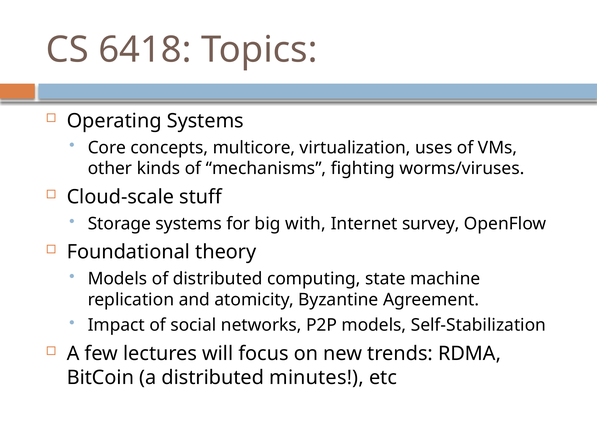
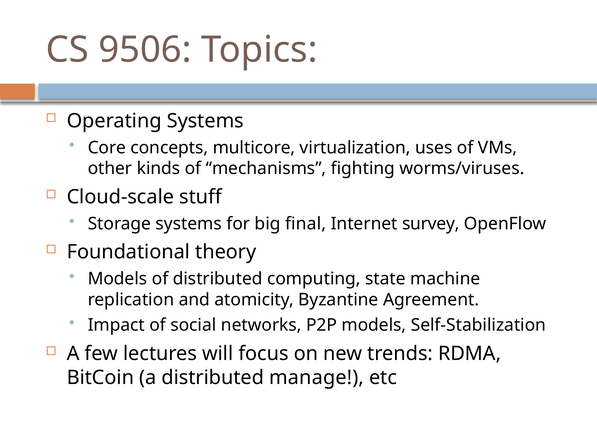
6418: 6418 -> 9506 (145, 50)
with: with -> final (306, 224)
minutes: minutes -> manage (317, 377)
